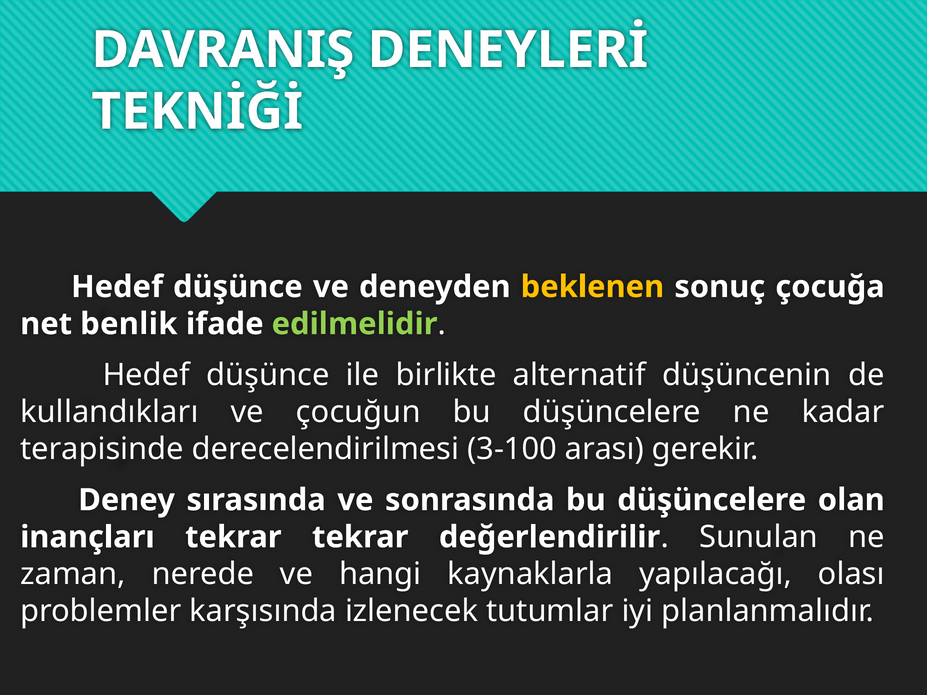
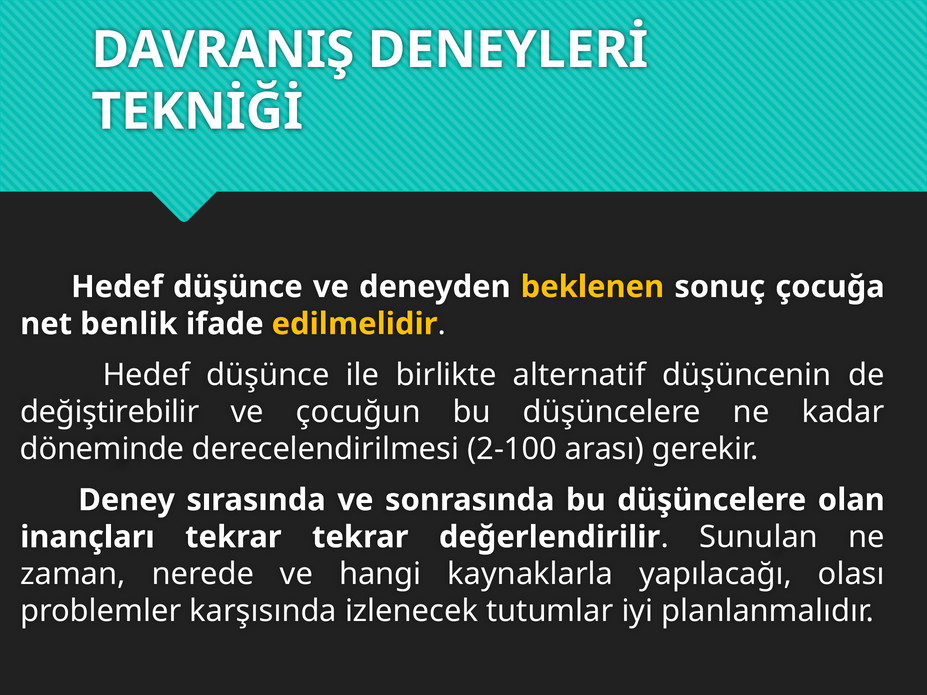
edilmelidir colour: light green -> yellow (355, 324)
kullandıkları: kullandıkları -> değiştirebilir (110, 412)
terapisinde: terapisinde -> döneminde (102, 449)
3-100: 3-100 -> 2-100 (512, 449)
